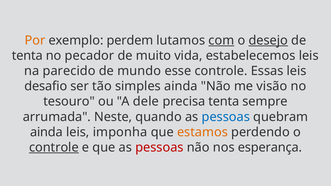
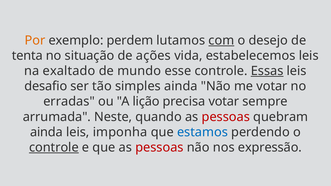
desejo underline: present -> none (268, 40)
pecador: pecador -> situação (90, 56)
muito: muito -> ações (153, 56)
parecido: parecido -> exaltado (69, 71)
Essas underline: none -> present (267, 71)
me visão: visão -> votar (272, 86)
tesouro: tesouro -> erradas (69, 102)
dele: dele -> lição (146, 102)
precisa tenta: tenta -> votar (224, 102)
pessoas colour: blue -> red (226, 117)
estamos colour: orange -> blue (202, 132)
esperança: esperança -> expressão (270, 148)
